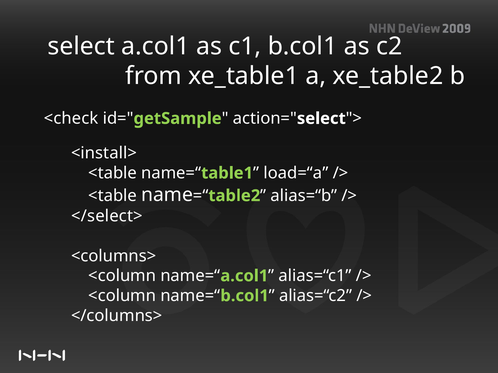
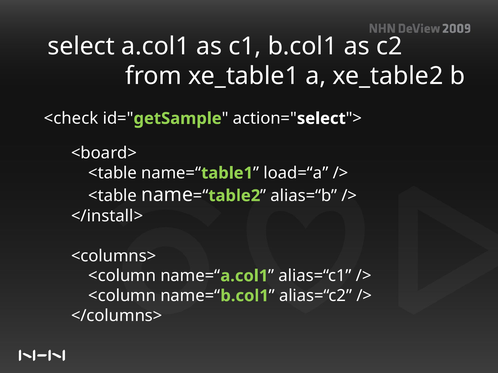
<install>: <install> -> <board> (104, 153)
</select>: </select> -> </install> (107, 216)
